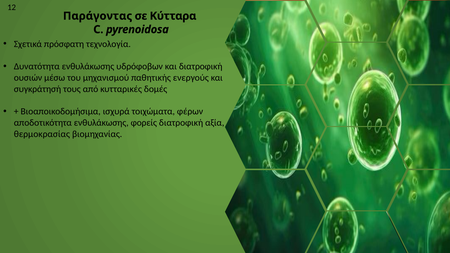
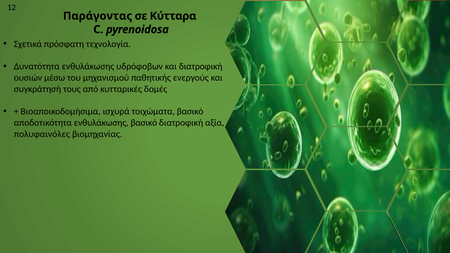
τοιχώματα φέρων: φέρων -> βασικό (190, 111)
ενθυλάκωσης φορείς: φορείς -> βασικό (144, 123)
θερμοκρασίας: θερμοκρασίας -> πολυφαινόλες (42, 134)
